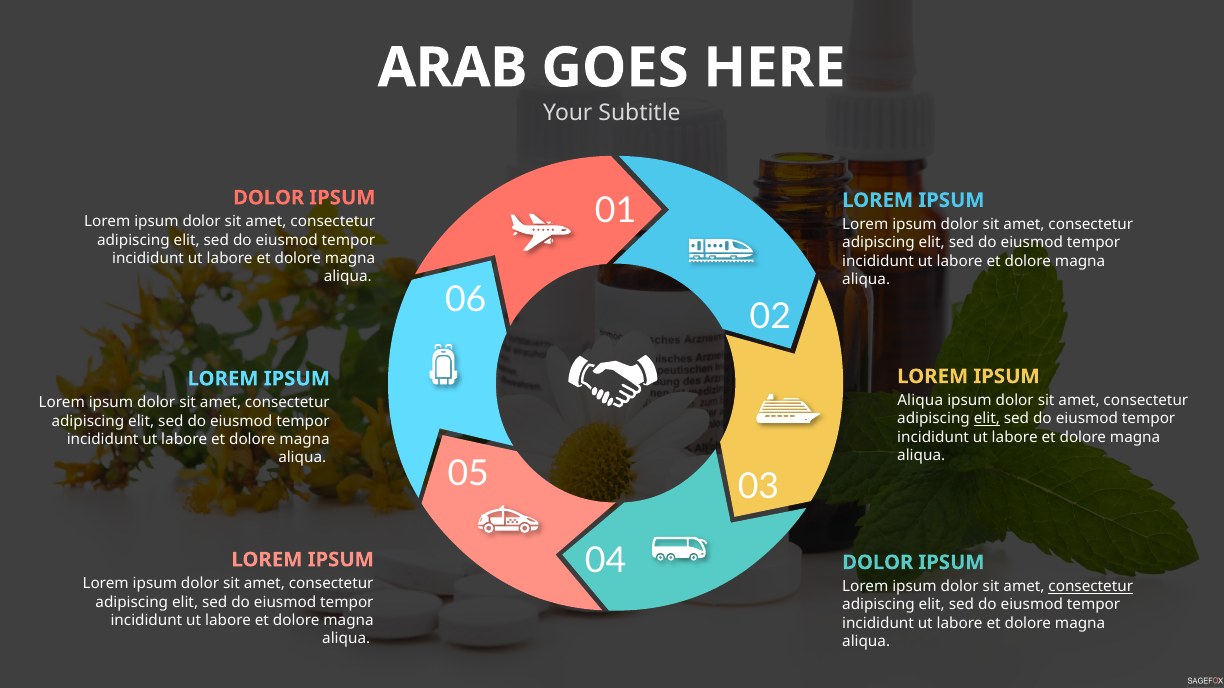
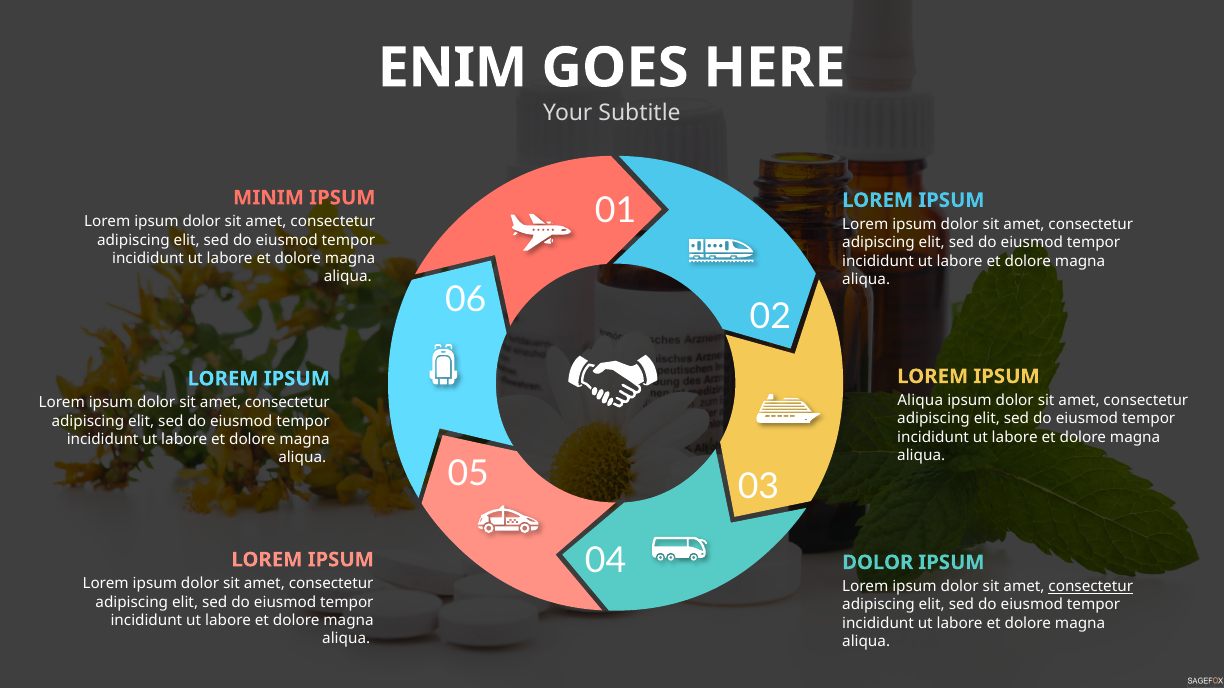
ARAB: ARAB -> ENIM (452, 68)
DOLOR: DOLOR -> MINIM (269, 198)
elit underline: present -> none (987, 419)
